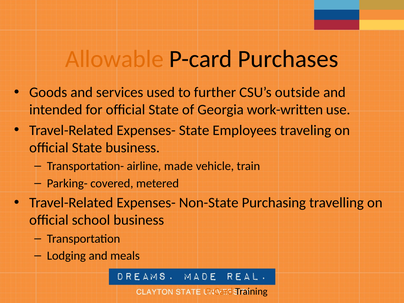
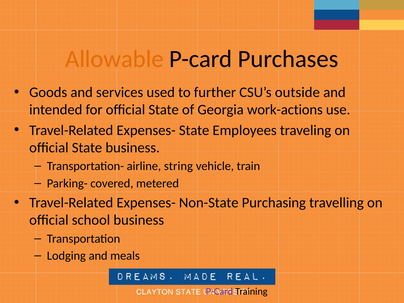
work-written: work-written -> work-actions (285, 110)
made: made -> string (178, 166)
P-Card colour: orange -> purple (219, 292)
